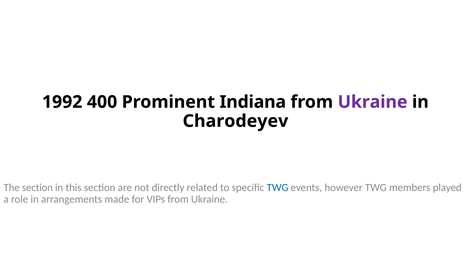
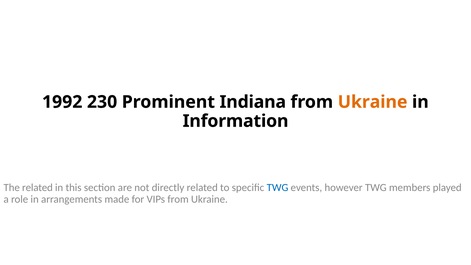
400: 400 -> 230 (102, 102)
Ukraine colour: purple -> orange (373, 102)
Charodeyev: Charodeyev -> Information (236, 121)
The section: section -> related (37, 187)
